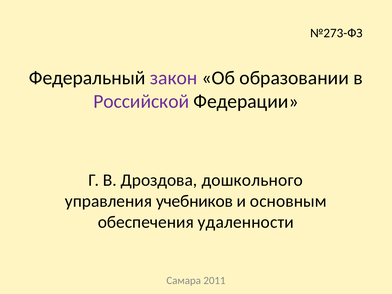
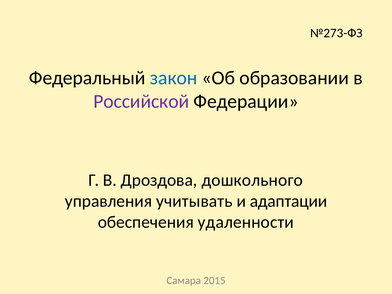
закон colour: purple -> blue (174, 78)
учебников: учебников -> учитывать (194, 201)
основным: основным -> адаптации (288, 201)
2011: 2011 -> 2015 (214, 280)
